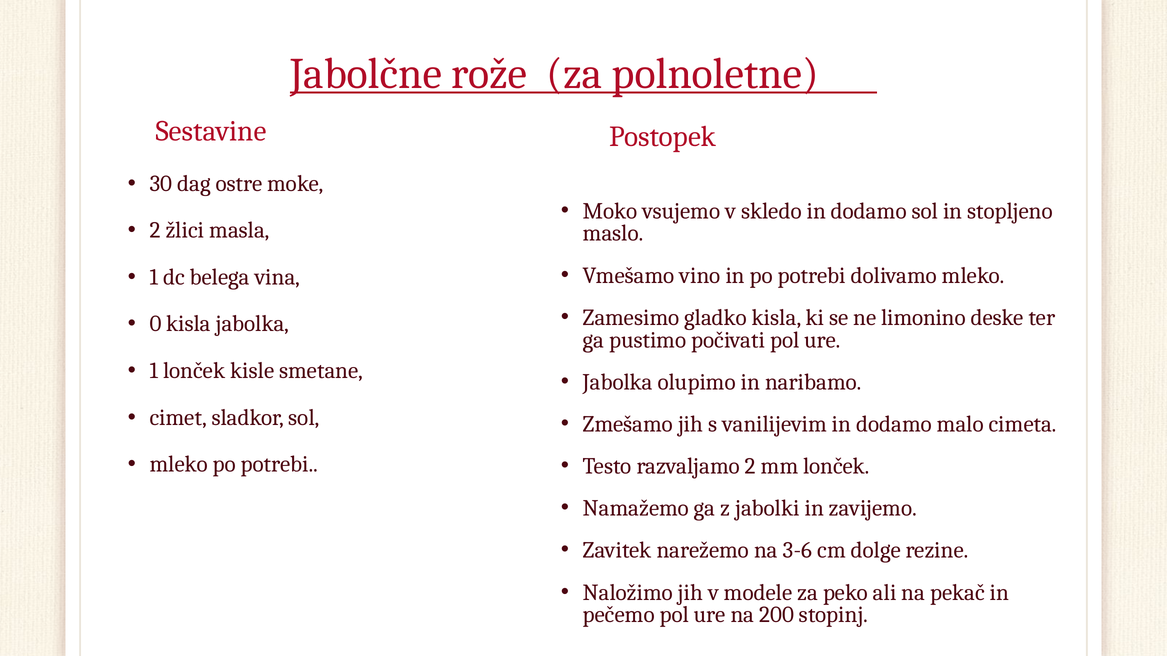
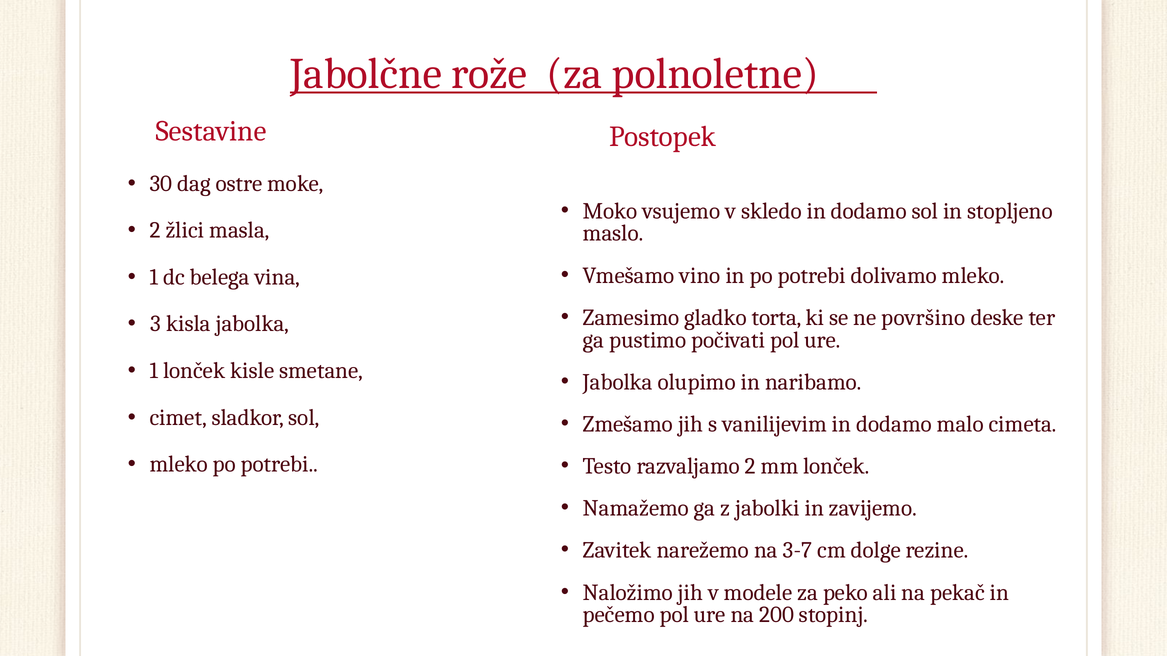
gladko kisla: kisla -> torta (777, 318)
limonino: limonino -> površino (923, 318)
0: 0 -> 3 (155, 324)
3-6: 3-6 -> 3-7 (798, 551)
